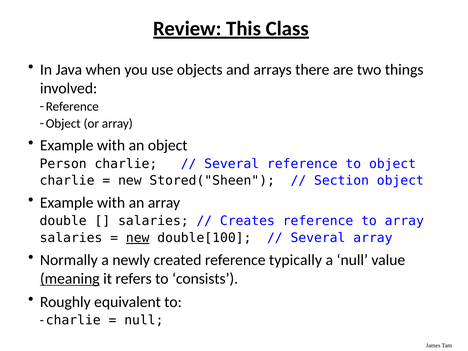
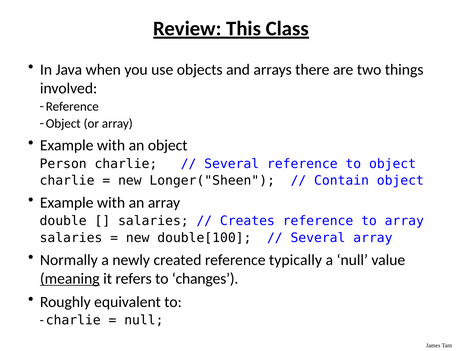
Stored("Sheen: Stored("Sheen -> Longer("Sheen (212, 181)
Section: Section -> Contain (342, 181)
new underline: present -> none (138, 238)
consists: consists -> changes (205, 279)
